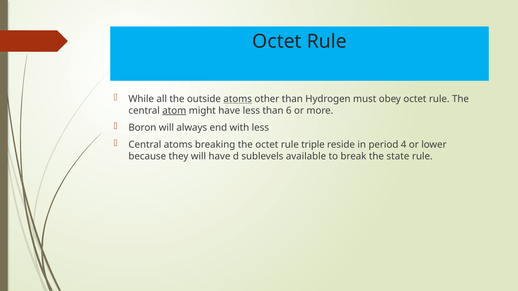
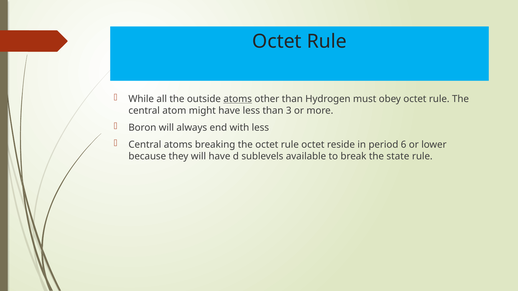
atom underline: present -> none (174, 111)
6: 6 -> 3 (289, 111)
rule triple: triple -> octet (313, 145)
4: 4 -> 6 (404, 145)
